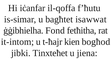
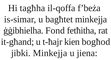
iċanfar: iċanfar -> tagħha (32, 8)
f’ħutu: f’ħutu -> f’beża (89, 8)
bagħtet isawwat: isawwat -> minkejja (91, 19)
it-intom: it-intom -> it-għand (18, 42)
jibki Tinxteħet: Tinxteħet -> Minkejja (50, 53)
